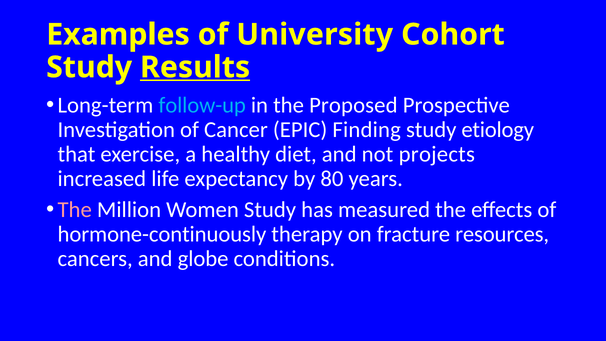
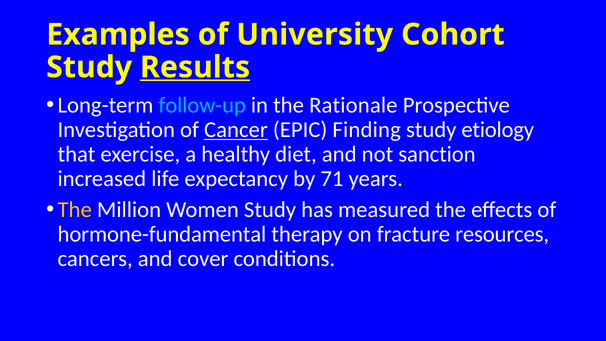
Proposed: Proposed -> Rationale (353, 105)
Cancer underline: none -> present (236, 130)
projects: projects -> sanction (437, 154)
80: 80 -> 71 (332, 179)
The colour: pink -> yellow (75, 210)
hormone-continuously: hormone-continuously -> hormone-fundamental (162, 234)
globe: globe -> cover (203, 259)
